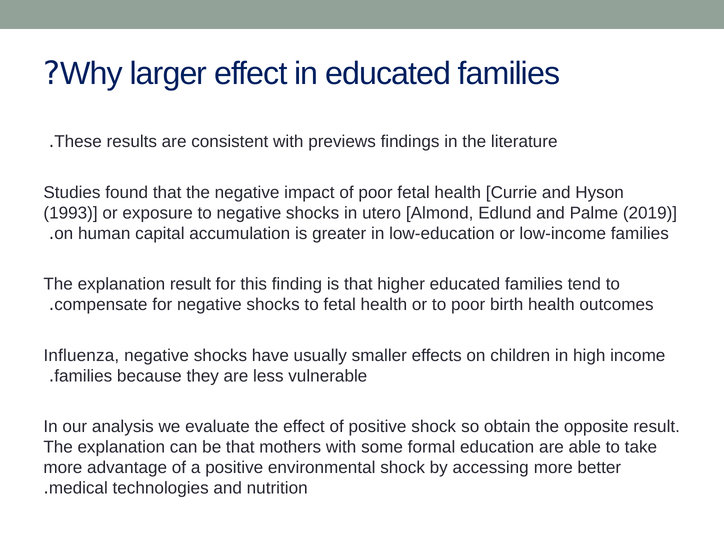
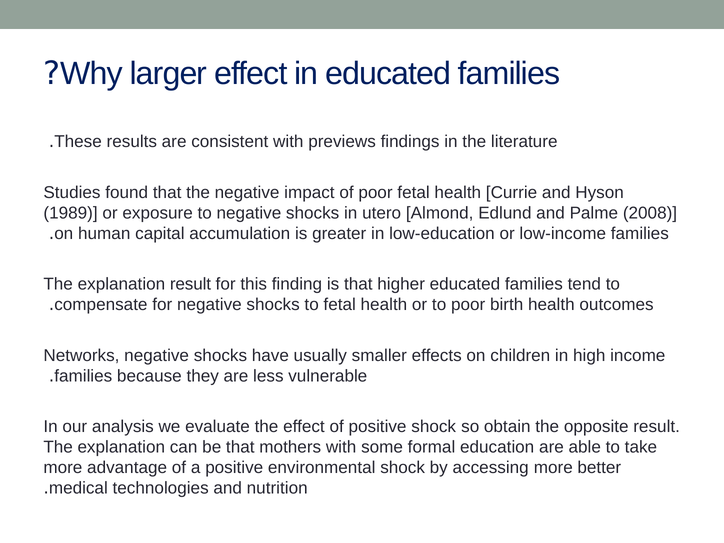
1993: 1993 -> 1989 (71, 213)
2019: 2019 -> 2008 (650, 213)
Influenza: Influenza -> Networks (81, 355)
